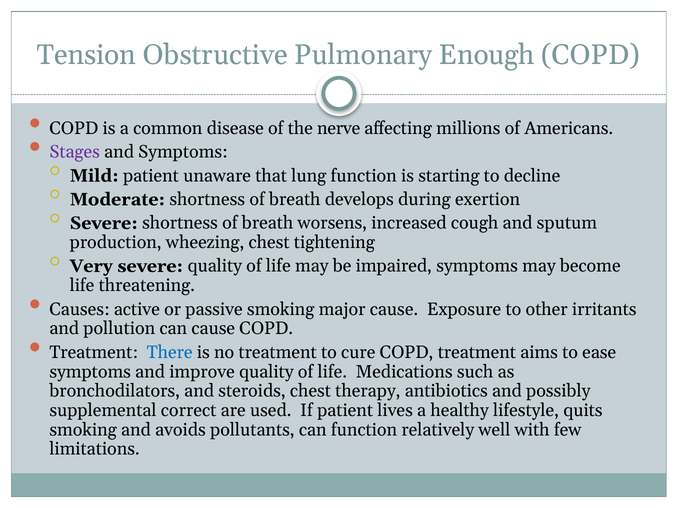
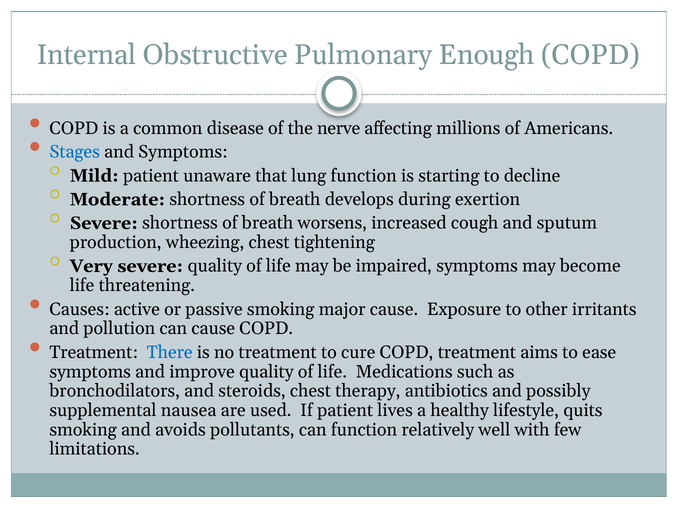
Tension: Tension -> Internal (87, 55)
Stages colour: purple -> blue (75, 152)
correct: correct -> nausea (189, 411)
